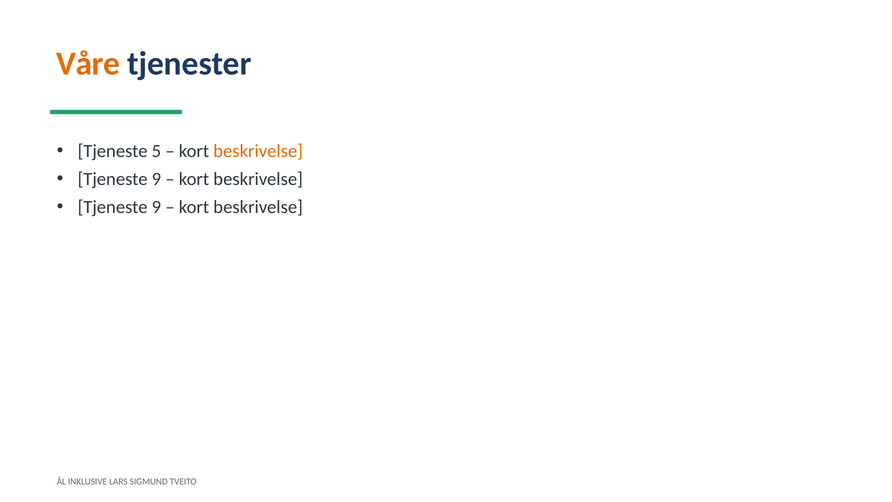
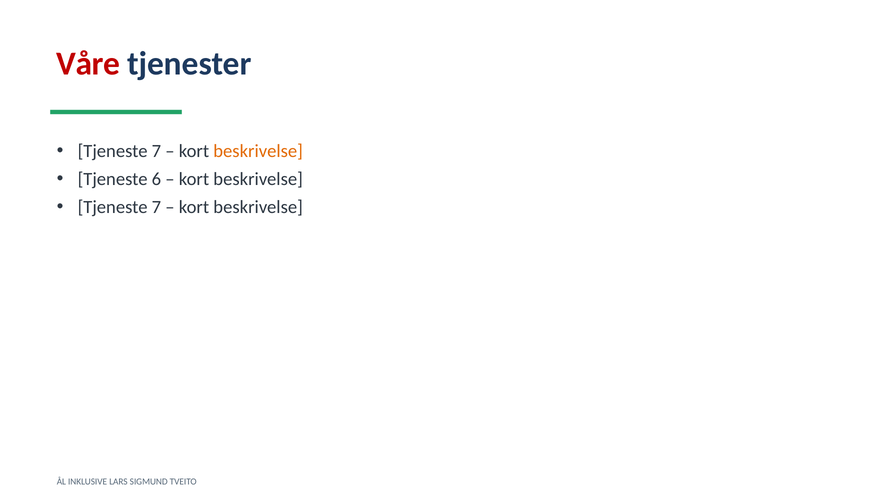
Våre colour: orange -> red (88, 64)
5: 5 -> 7 (156, 151)
9: 9 -> 6 (156, 179)
9: 9 -> 7 (156, 207)
